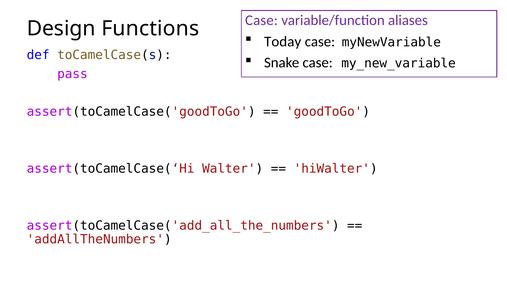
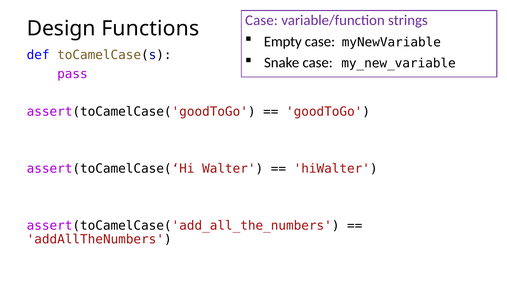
aliases: aliases -> strings (408, 20)
Today: Today -> Empty (283, 42)
